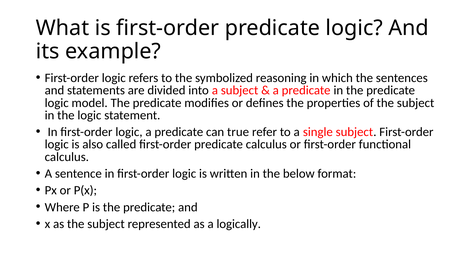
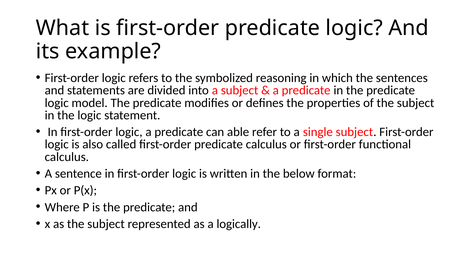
true: true -> able (238, 132)
